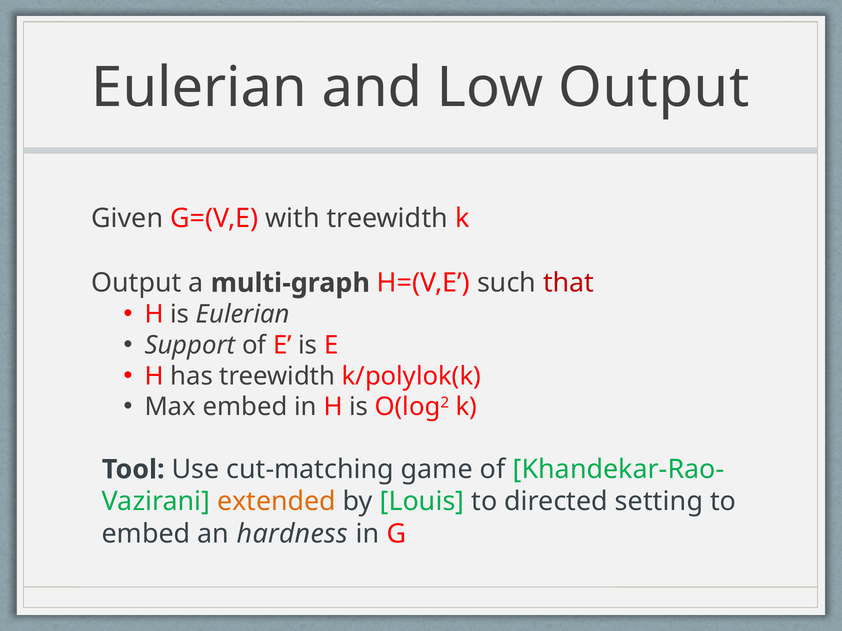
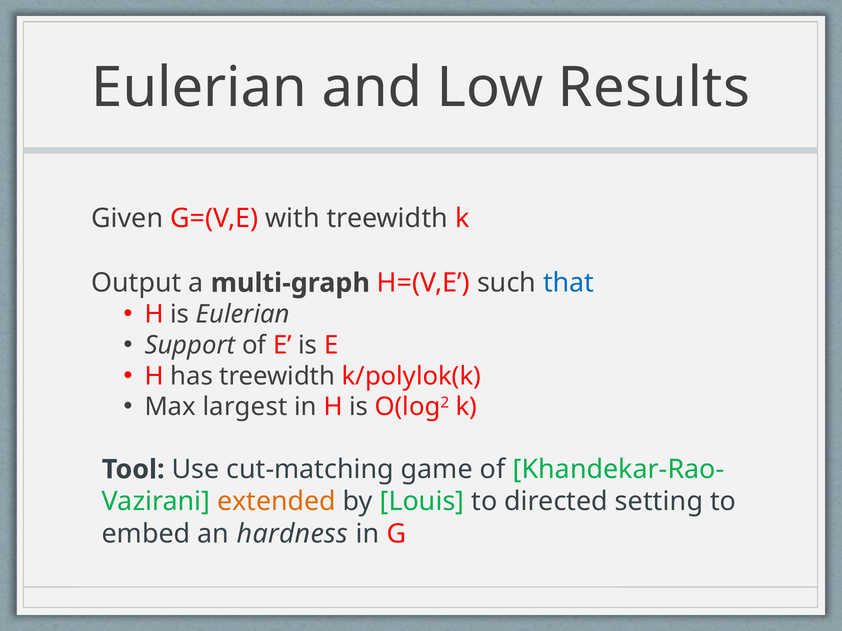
Low Output: Output -> Results (654, 88)
that colour: red -> blue (569, 283)
Max embed: embed -> largest (245, 407)
